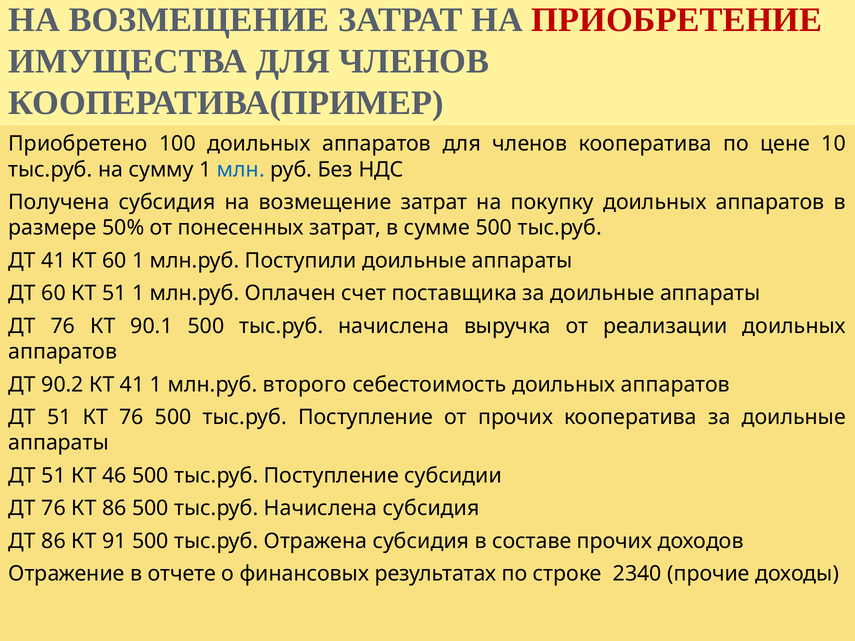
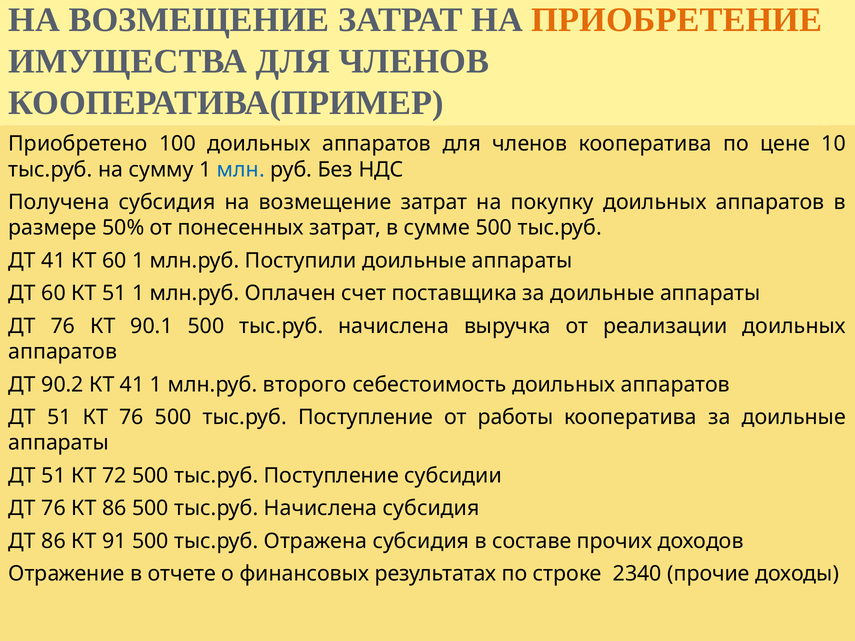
ПРИОБРЕТЕНИЕ colour: red -> orange (677, 20)
от прочих: прочих -> работы (516, 417)
46: 46 -> 72 (114, 476)
